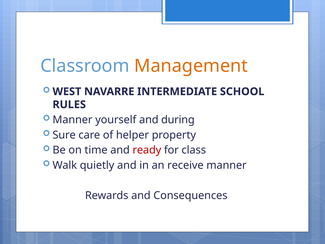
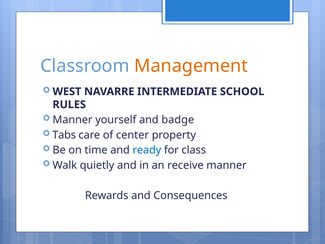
during: during -> badge (178, 120)
Sure: Sure -> Tabs (64, 135)
helper: helper -> center (132, 135)
ready colour: red -> blue (147, 150)
